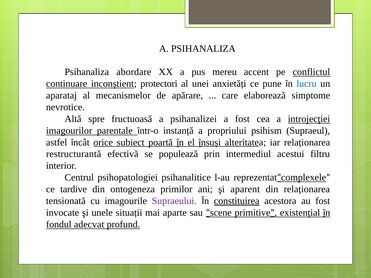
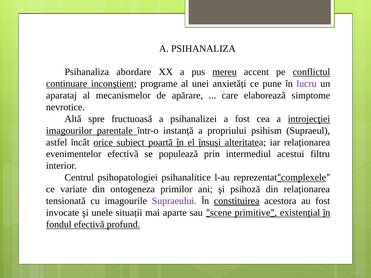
mereu underline: none -> present (225, 72)
protectori: protectori -> programe (159, 84)
lucru colour: blue -> purple (307, 84)
restructurantă: restructurantă -> evenimentelor (74, 154)
tardive: tardive -> variate (74, 189)
aparent: aparent -> psihoză (245, 189)
fondul adecvat: adecvat -> efectivă (89, 225)
